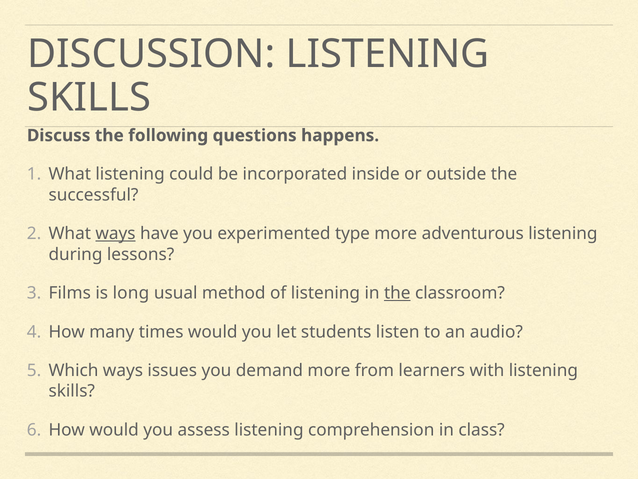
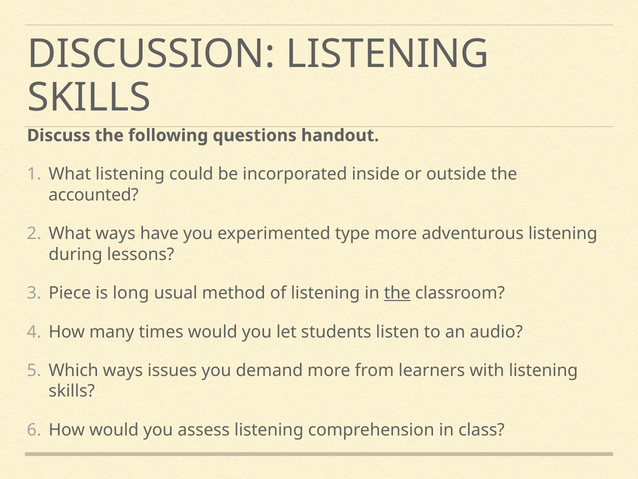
happens: happens -> handout (340, 135)
successful: successful -> accounted (94, 195)
ways underline: present -> none (115, 233)
Films: Films -> Piece (70, 293)
